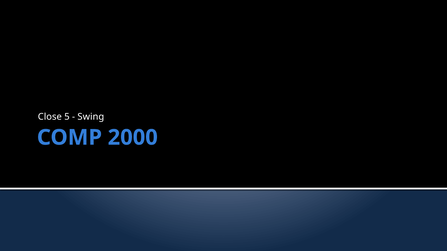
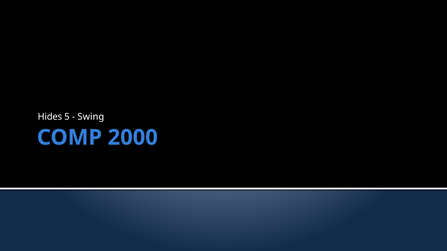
Close: Close -> Hides (50, 117)
